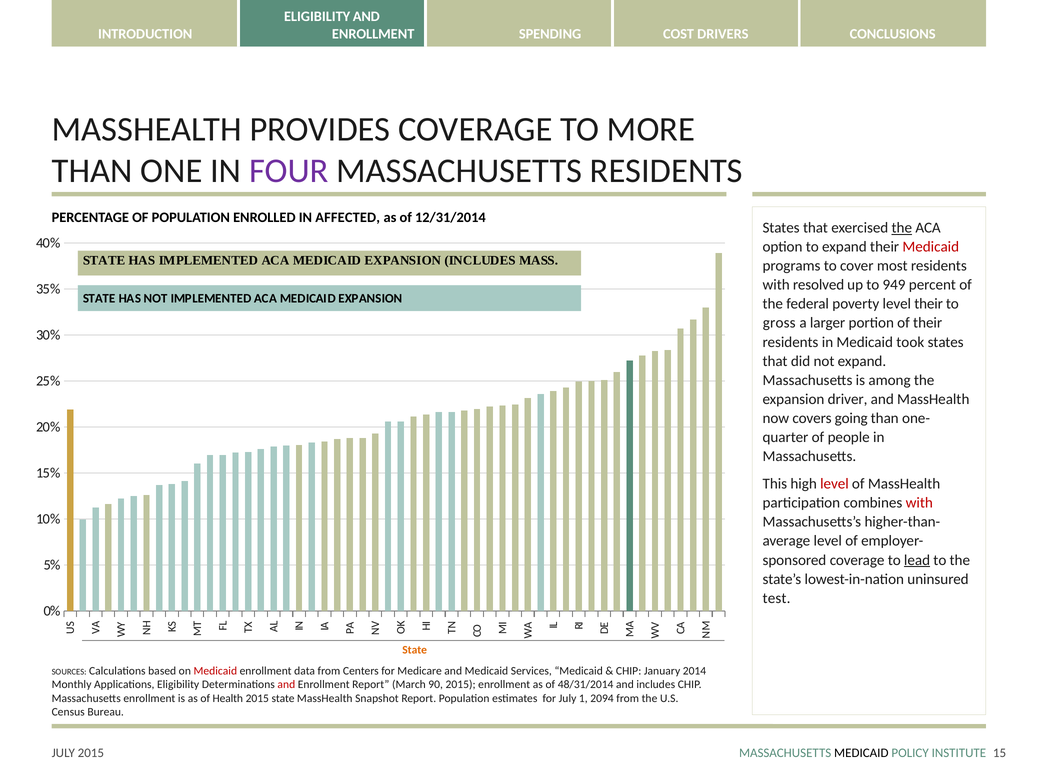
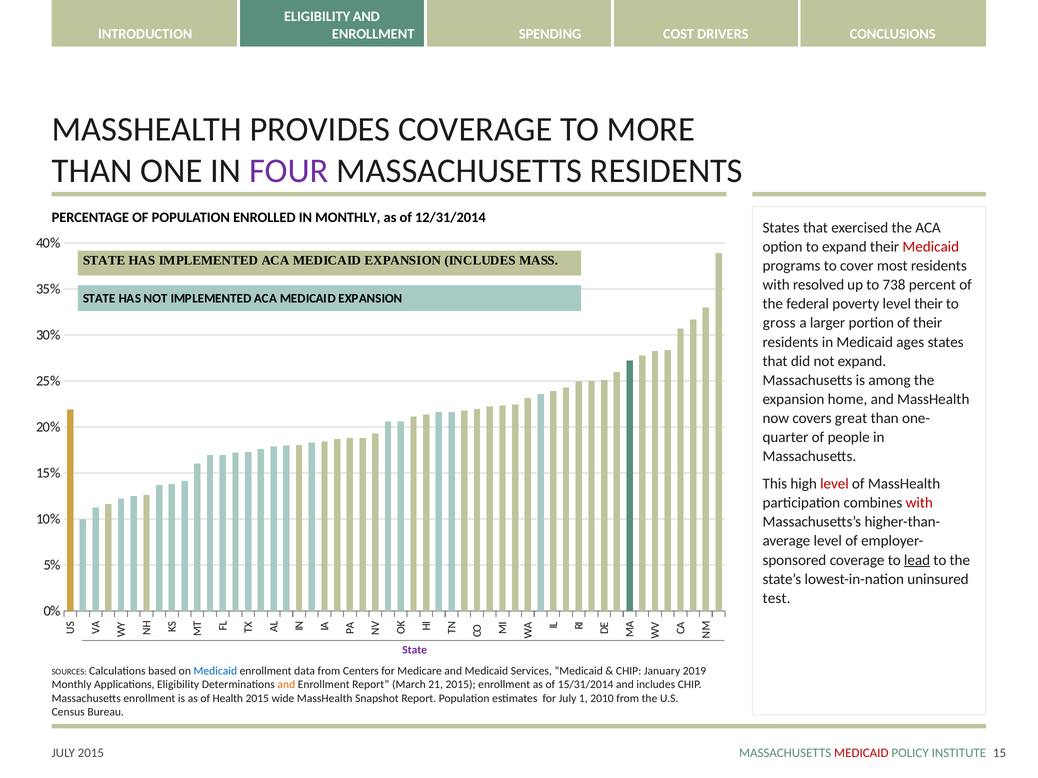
IN AFFECTED: AFFECTED -> MONTHLY (348, 218)
the underline: present -> none (902, 228)
949: 949 -> 738 (894, 285)
took: took -> ages (910, 342)
driver: driver -> home (848, 399)
going: going -> great (851, 418)
State colour: orange -> purple (415, 650)
Medicaid colour: red -> blue (215, 671)
2014: 2014 -> 2019 (694, 671)
and colour: red -> orange (286, 685)
90: 90 -> 21 (436, 685)
48/31/2014: 48/31/2014 -> 15/31/2014 (586, 685)
2015 state: state -> wide (283, 699)
2094: 2094 -> 2010 (602, 699)
MEDICAID colour: black -> red (861, 753)
